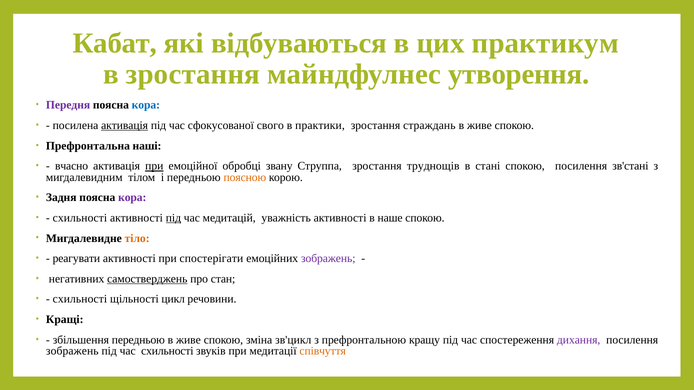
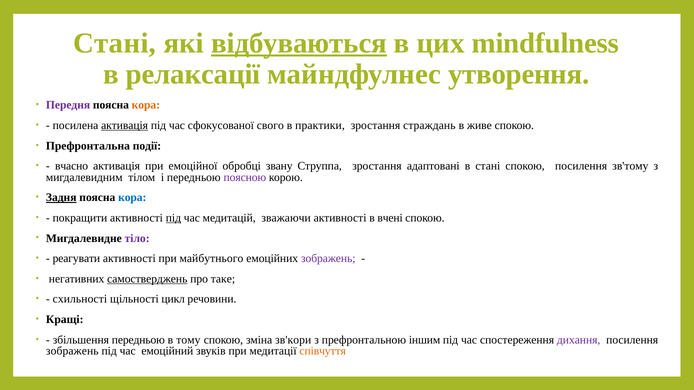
Кабат: Кабат -> Стані (115, 43)
відбуваються underline: none -> present (299, 43)
практикум: практикум -> mindfulness (545, 43)
в зростання: зростання -> релаксації (193, 74)
кора colour: blue -> orange (146, 105)
наші: наші -> події (147, 146)
при underline: present -> none (154, 166)
труднощів: труднощів -> адаптовані (433, 166)
зв'стані: зв'стані -> зв'тому (630, 166)
поясною colour: orange -> purple (245, 177)
Задня underline: none -> present (61, 198)
кора colour: purple -> blue (132, 198)
схильності: схильності -> покращити (80, 218)
уважність: уважність -> зважаючи (286, 218)
наше: наше -> вчені (390, 218)
тіло colour: orange -> purple (137, 238)
спостерігати: спостерігати -> майбутнього (211, 259)
стан: стан -> таке (223, 279)
живе: живе -> тому (188, 340)
зв'цикл: зв'цикл -> зв'кори (293, 340)
кращу: кращу -> іншим (425, 340)
час схильності: схильності -> емоційний (167, 351)
